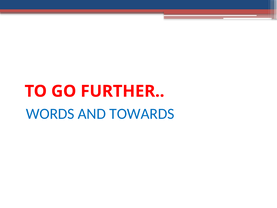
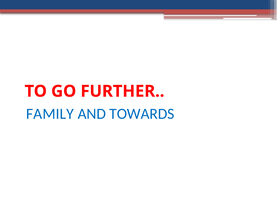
WORDS: WORDS -> FAMILY (50, 114)
